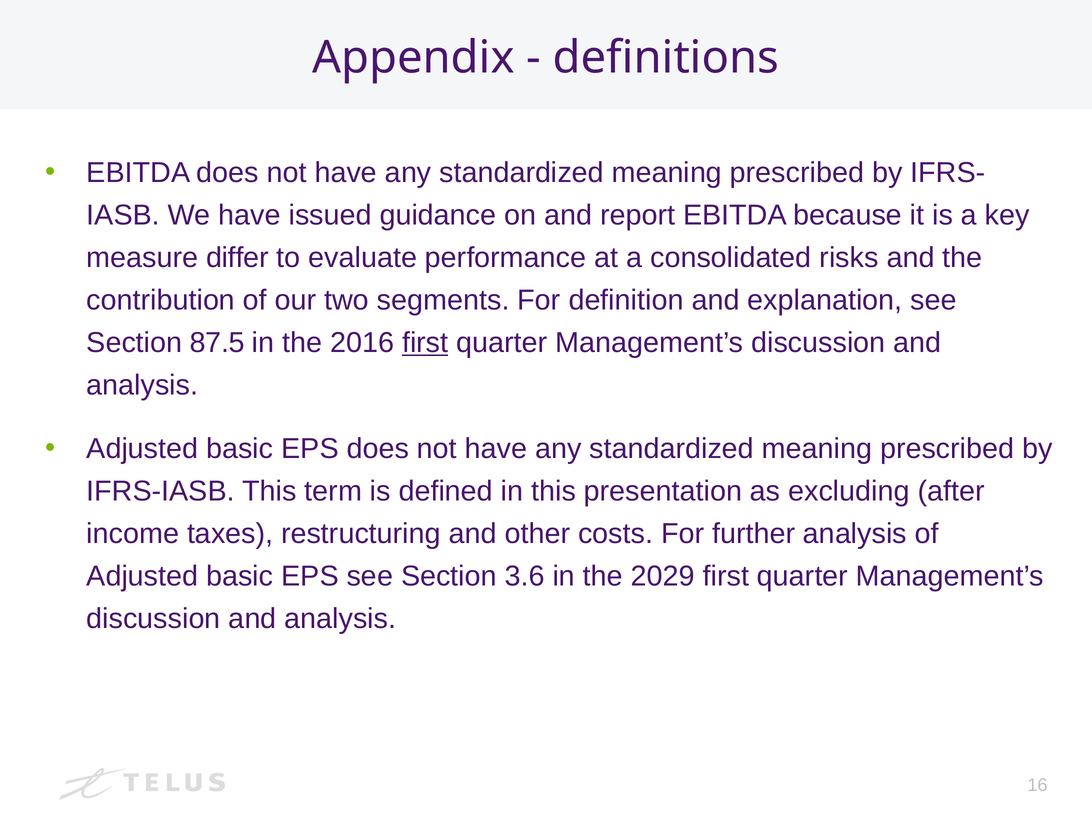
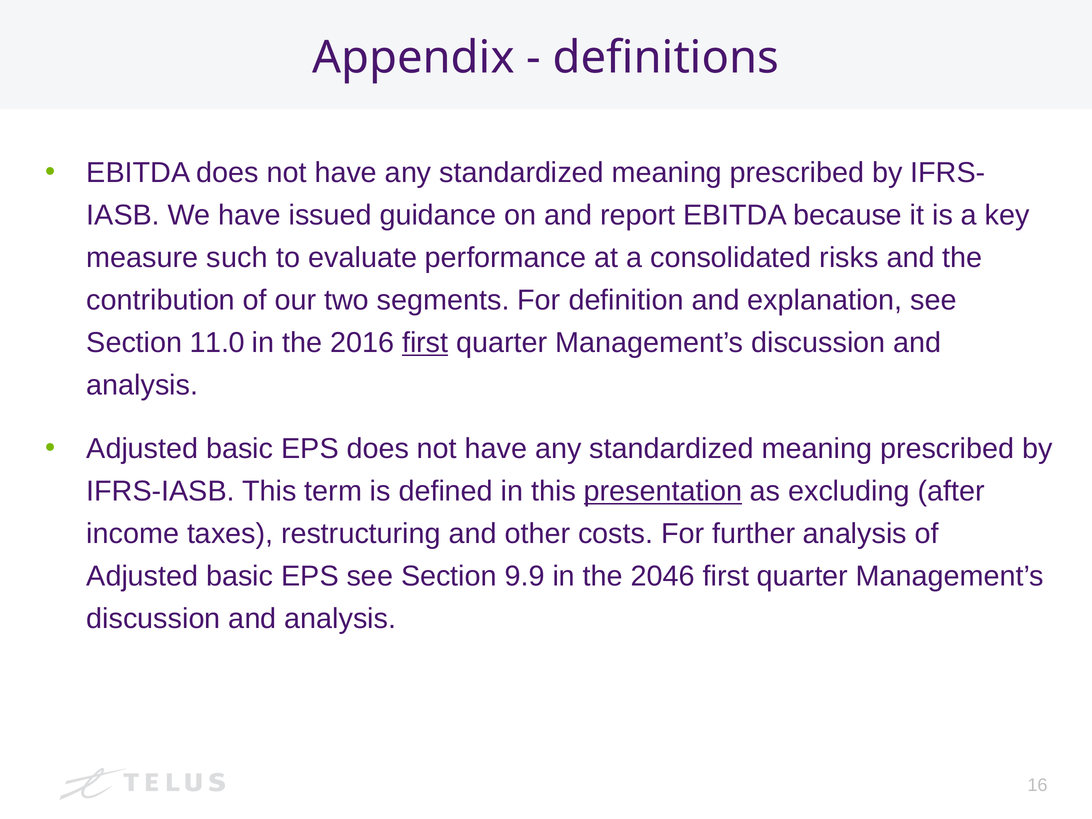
differ: differ -> such (237, 258)
87.5: 87.5 -> 11.0 (217, 343)
presentation underline: none -> present (663, 491)
3.6: 3.6 -> 9.9 (525, 576)
2029: 2029 -> 2046 (663, 576)
